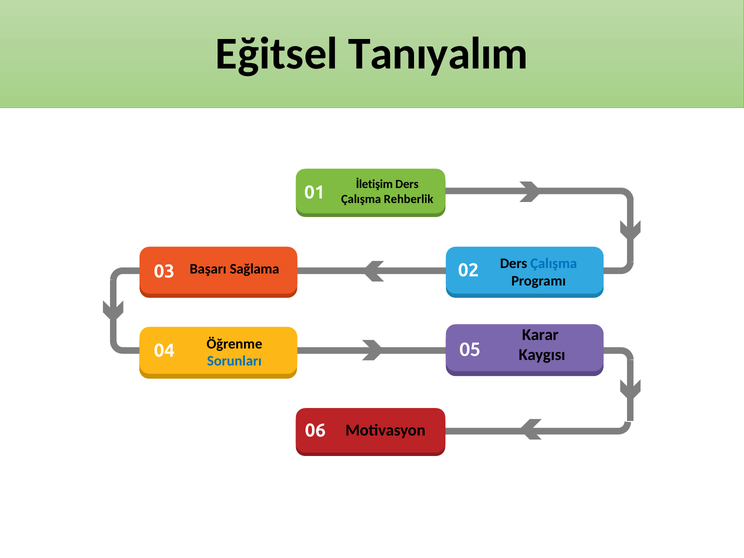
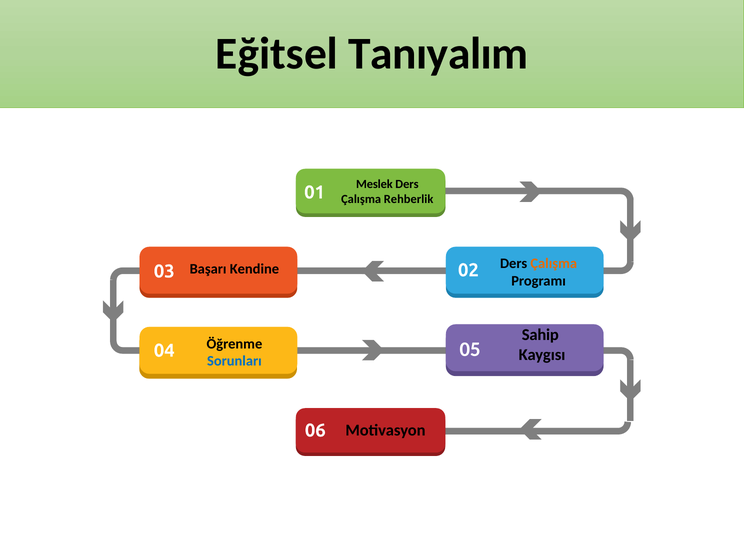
İletişim: İletişim -> Meslek (374, 184)
Çalışma colour: blue -> orange (554, 263)
Sağlama: Sağlama -> Kendine (254, 269)
Karar: Karar -> Sahip (540, 335)
